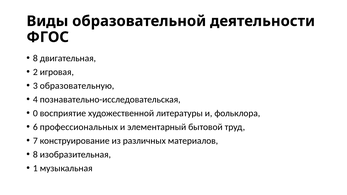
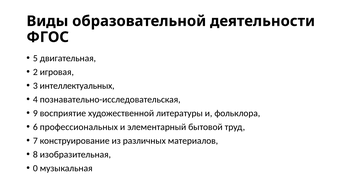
8: 8 -> 5 (35, 58)
образовательную: образовательную -> интеллектуальных (77, 86)
0: 0 -> 9 (35, 113)
1: 1 -> 0 (35, 168)
